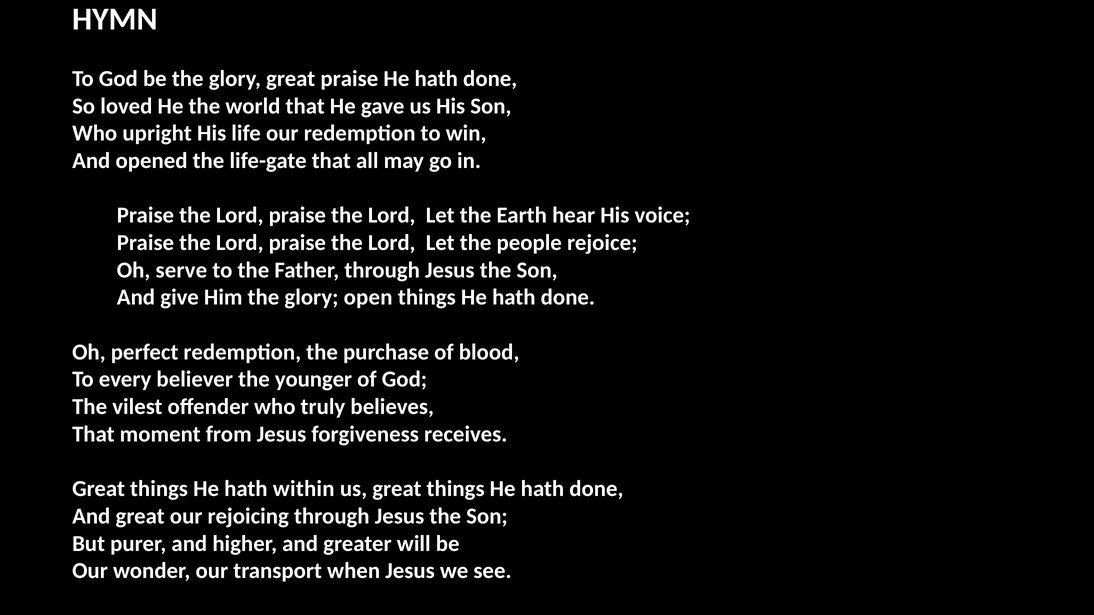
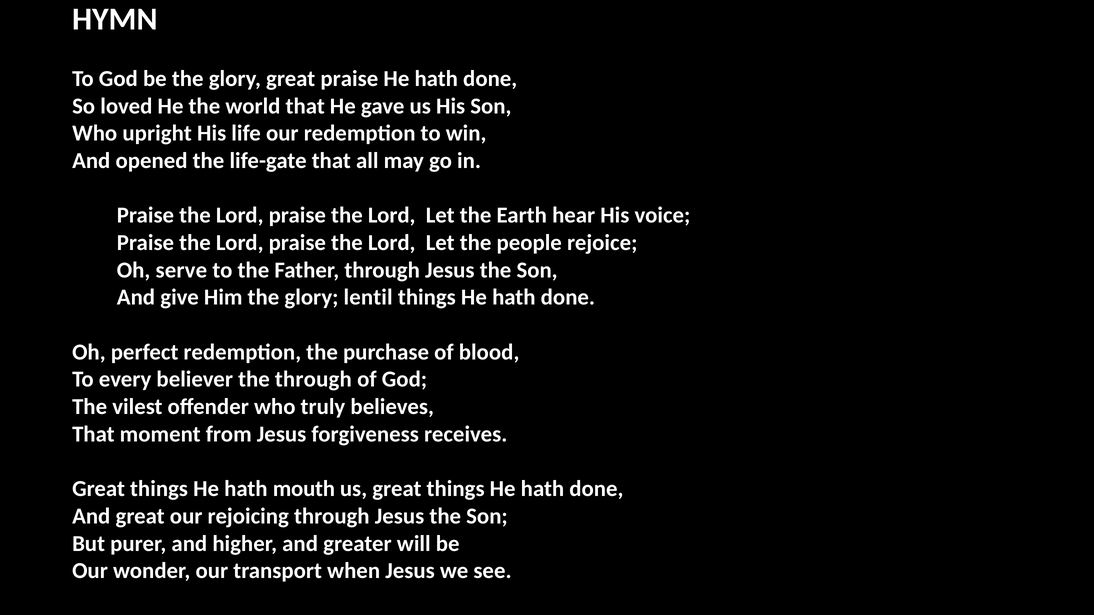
open: open -> lentil (368, 298)
the younger: younger -> through (313, 380)
within: within -> mouth (304, 489)
